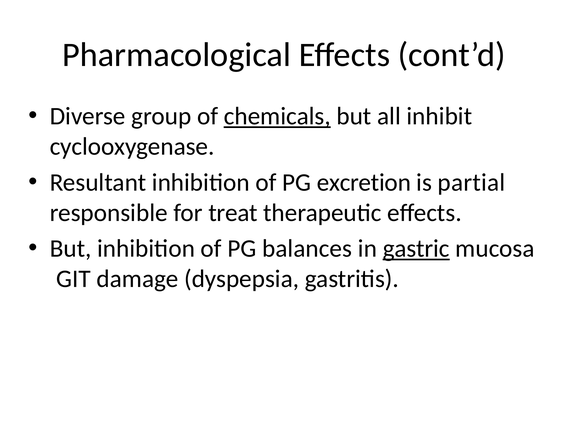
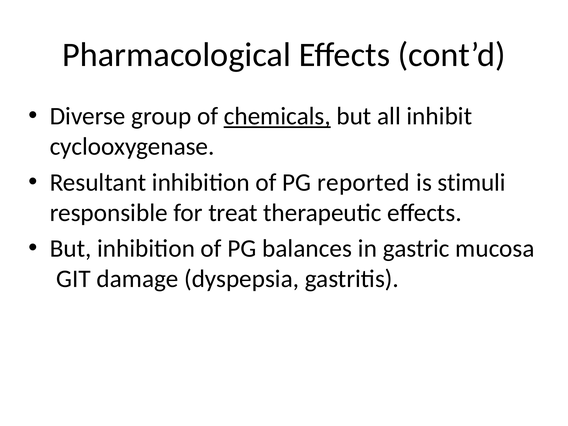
excretion: excretion -> reported (364, 182)
partial: partial -> stimuli (472, 182)
gastric underline: present -> none (416, 249)
